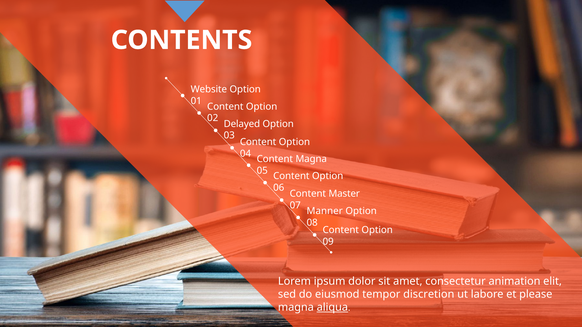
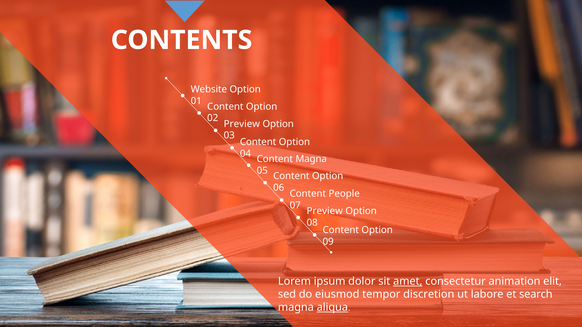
Delayed: Delayed -> Preview (242, 124)
Master: Master -> People (344, 194)
Manner: Manner -> Preview (325, 211)
amet underline: none -> present (408, 282)
please: please -> search (536, 295)
